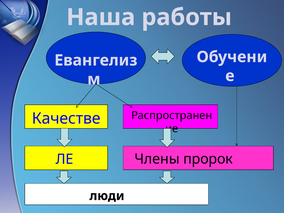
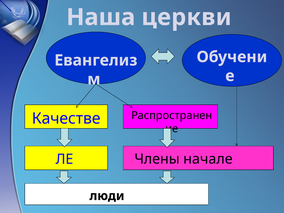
работы: работы -> церкви (187, 17)
пророк: пророк -> начале (208, 159)
